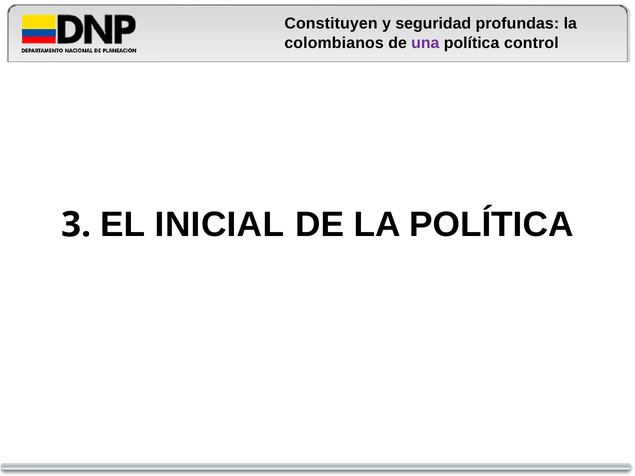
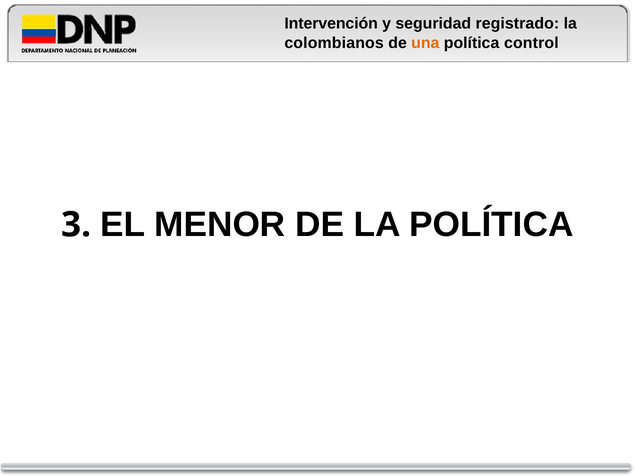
Constituyen: Constituyen -> Intervención (331, 24)
profundas: profundas -> registrado (517, 24)
una colour: purple -> orange (425, 43)
INICIAL: INICIAL -> MENOR (220, 225)
